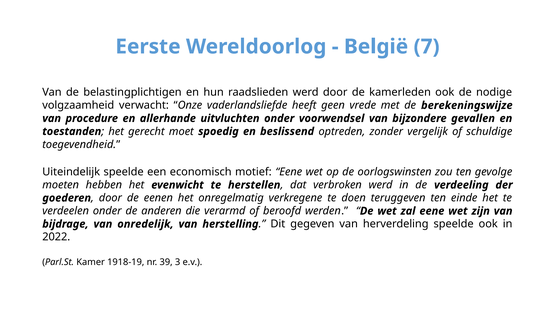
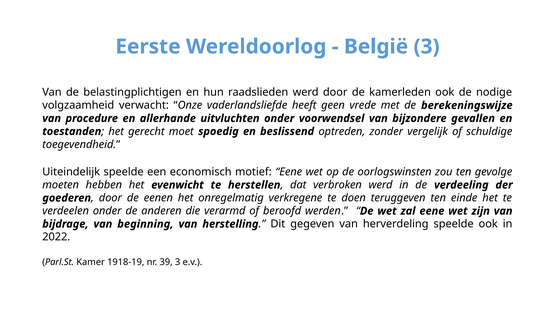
België 7: 7 -> 3 (427, 47)
onredelijk: onredelijk -> beginning (145, 224)
